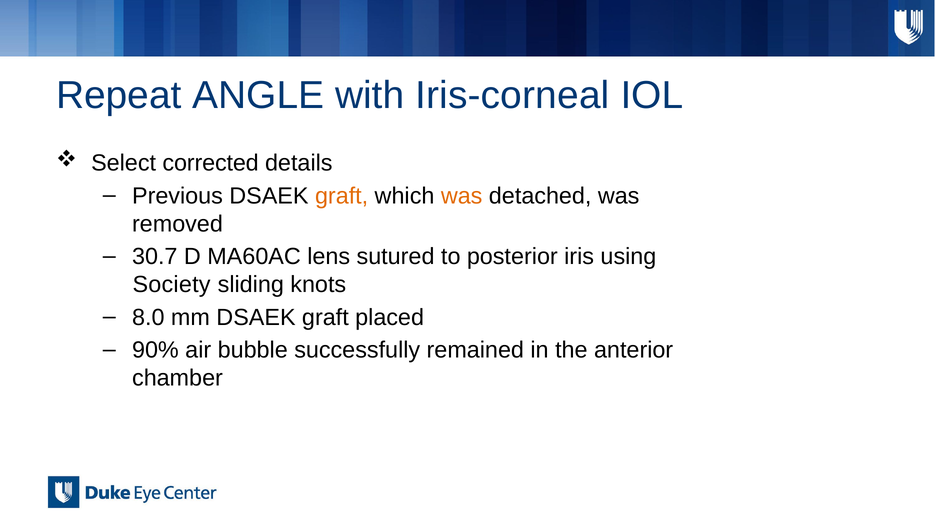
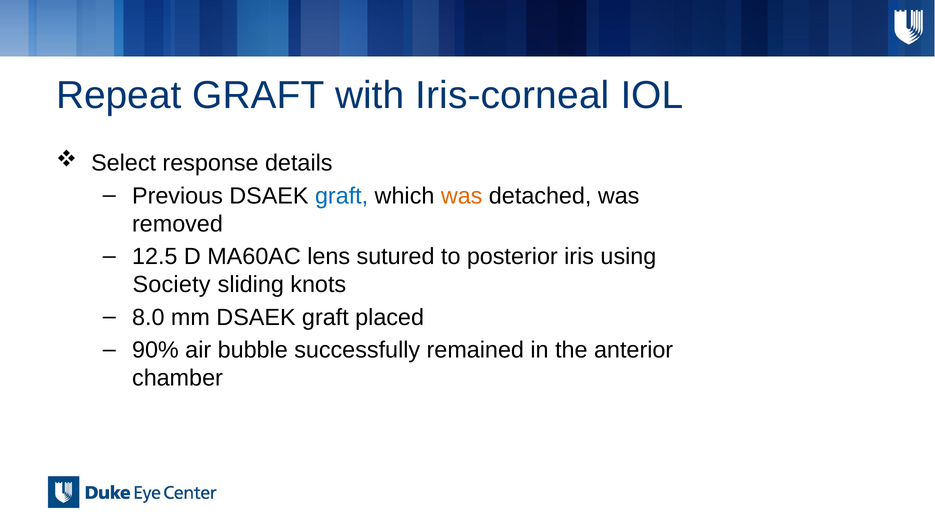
Repeat ANGLE: ANGLE -> GRAFT (258, 95)
corrected: corrected -> response (211, 163)
graft colour: orange -> blue (342, 196)
30.7: 30.7 -> 12.5 (155, 257)
